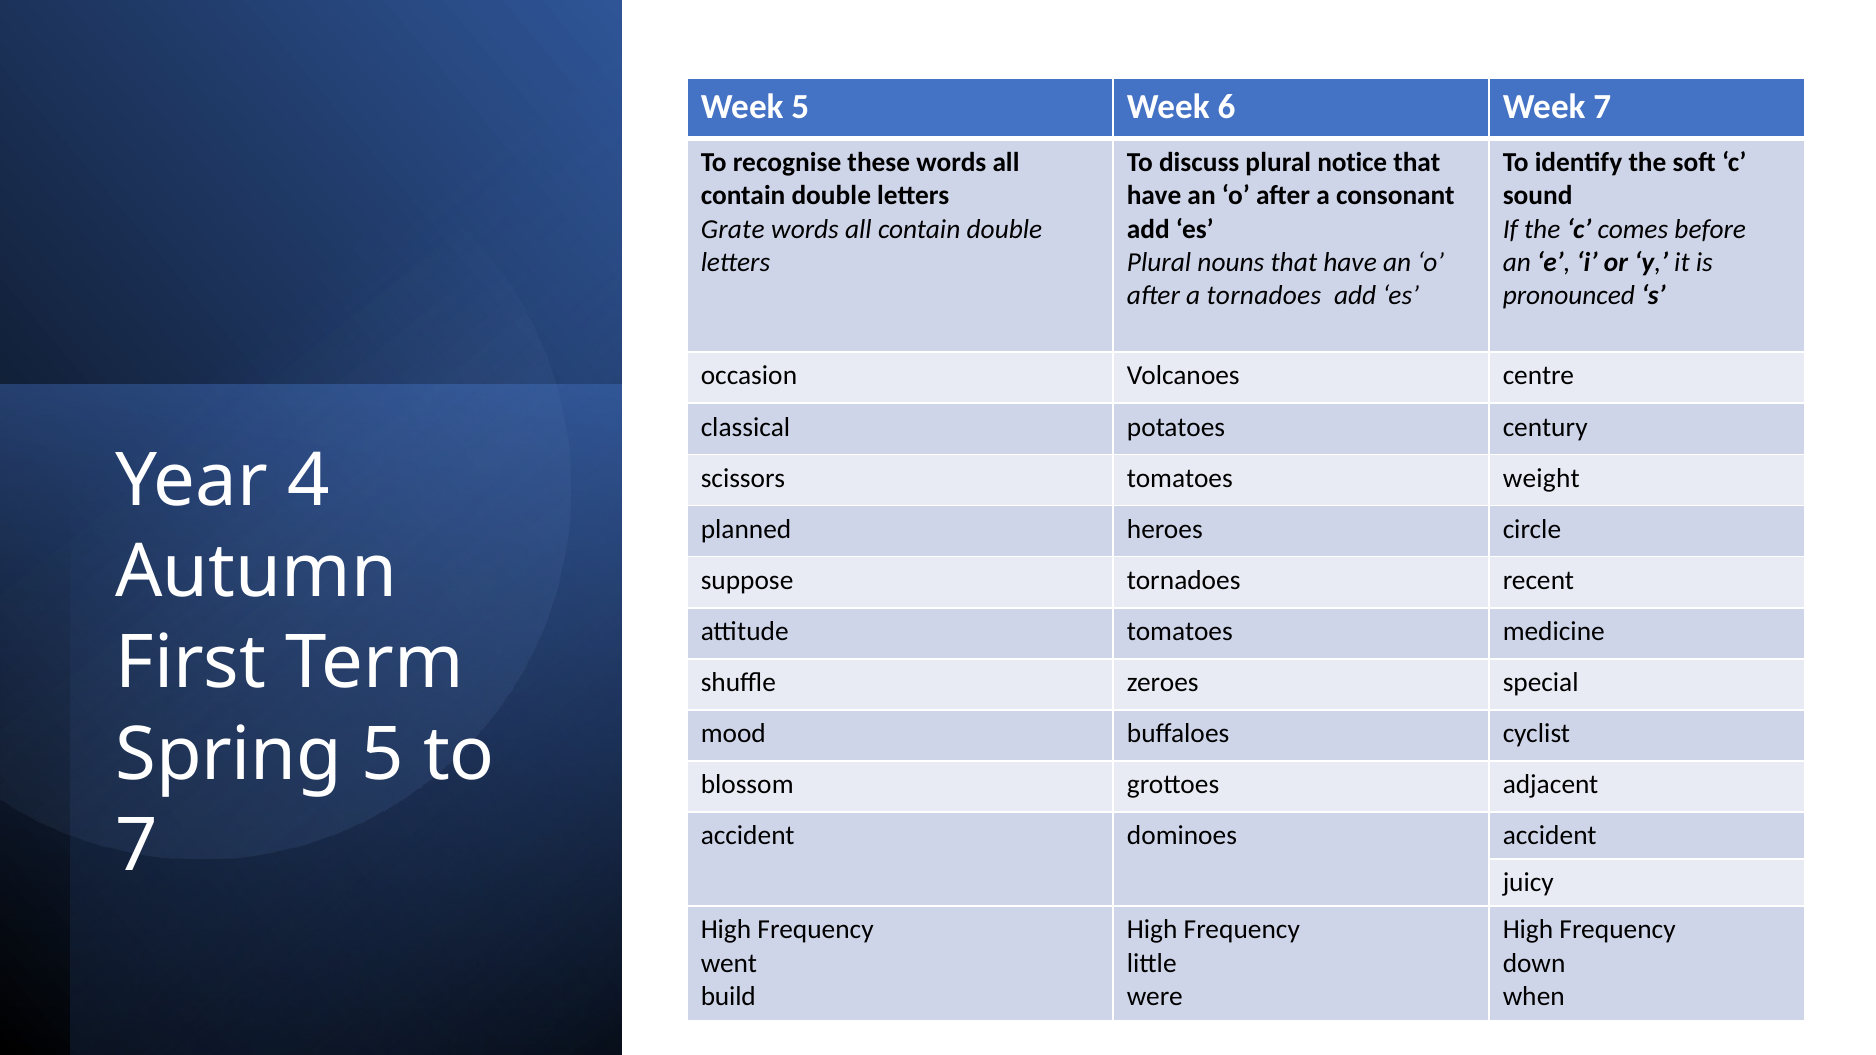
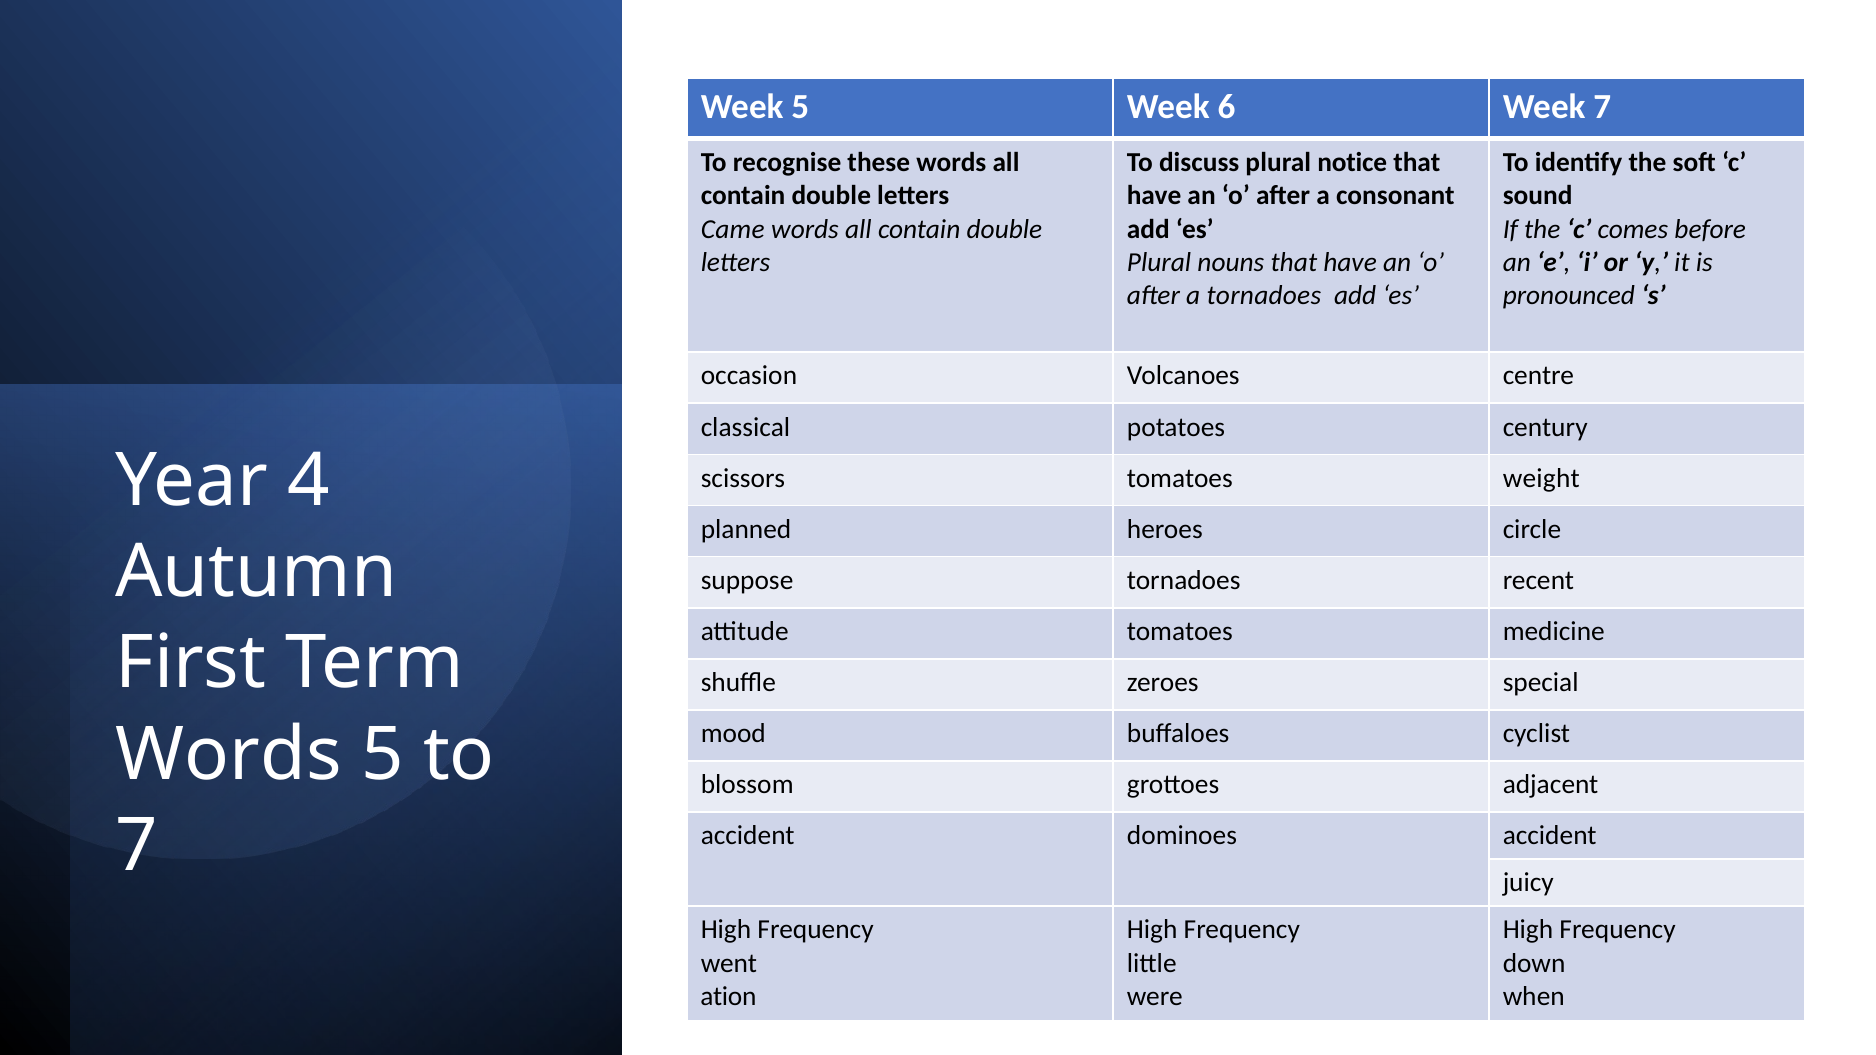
Grate: Grate -> Came (733, 229)
Spring: Spring -> Words (229, 755)
build: build -> ation (728, 997)
